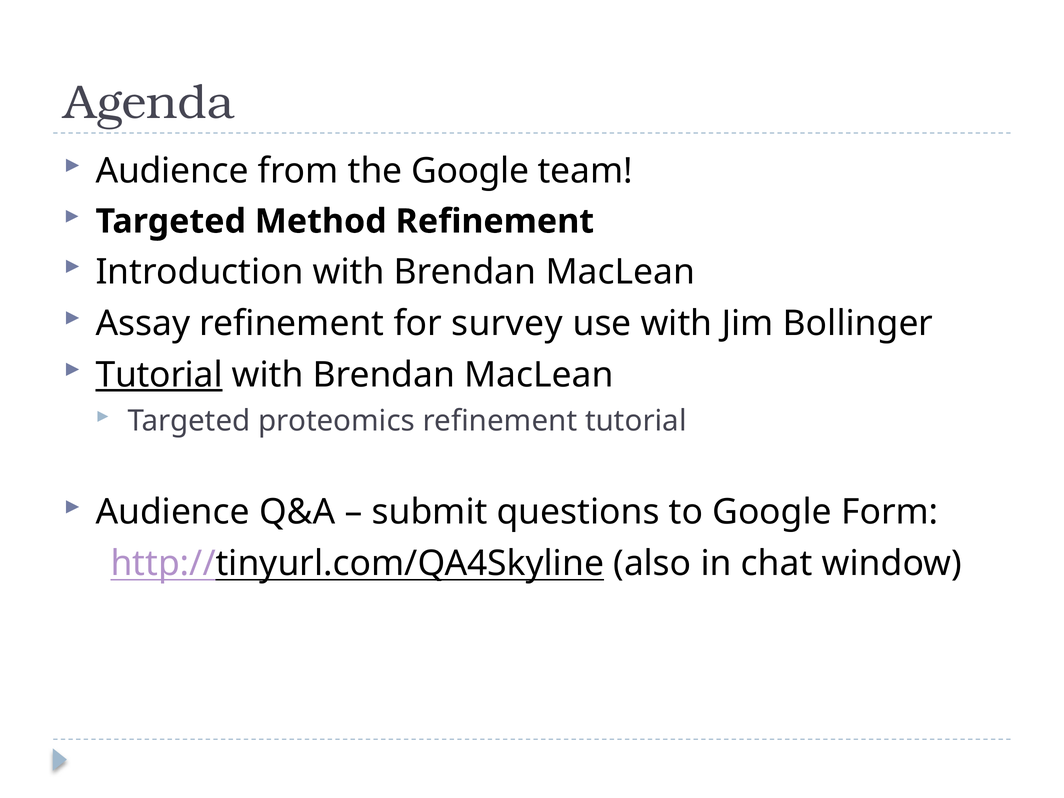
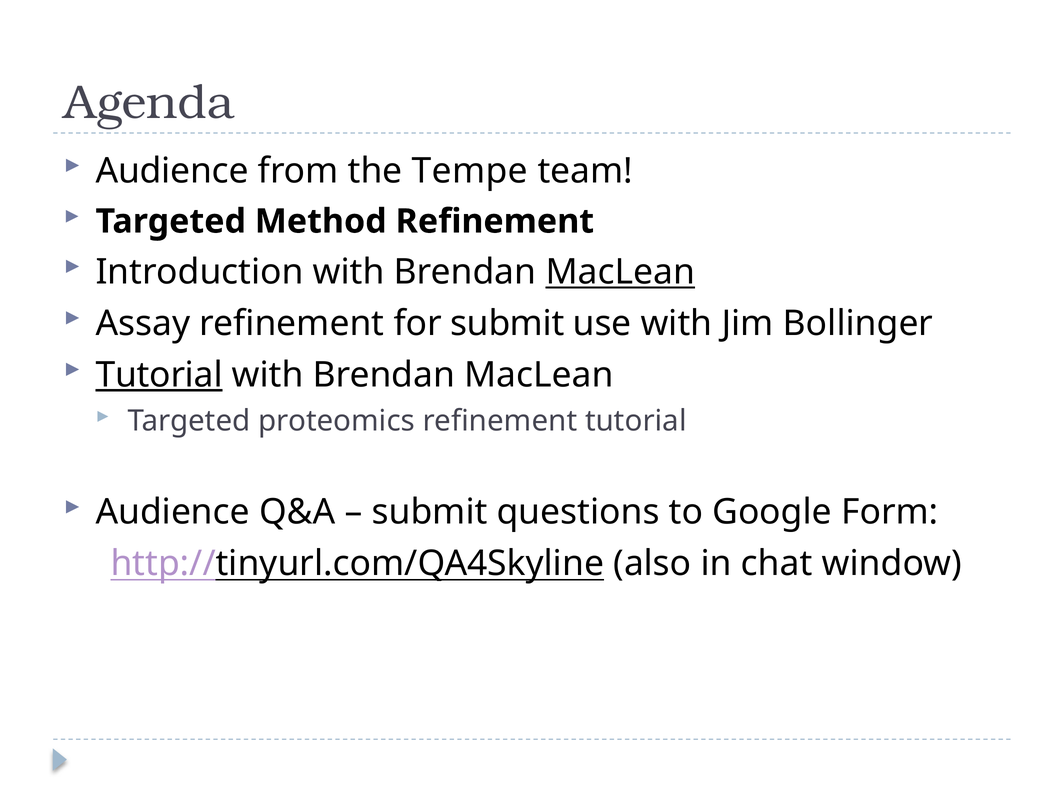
the Google: Google -> Tempe (470, 171)
MacLean underline: none -> present (620, 272)
for survey: survey -> submit (507, 324)
